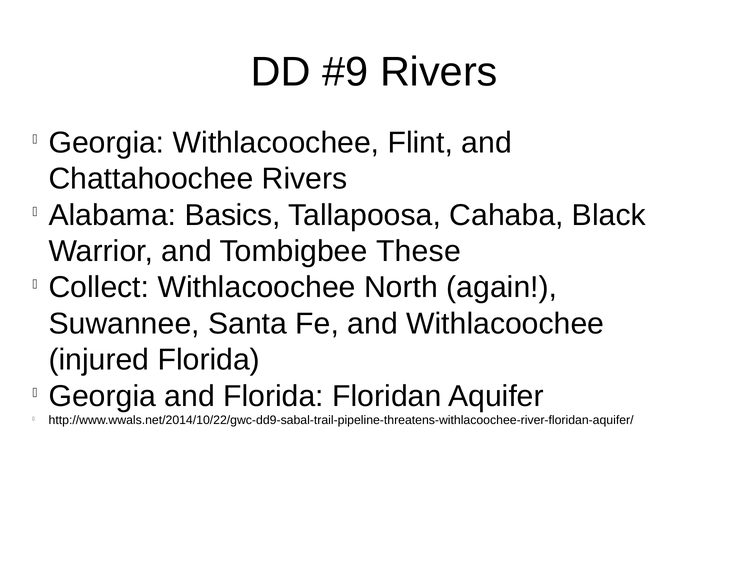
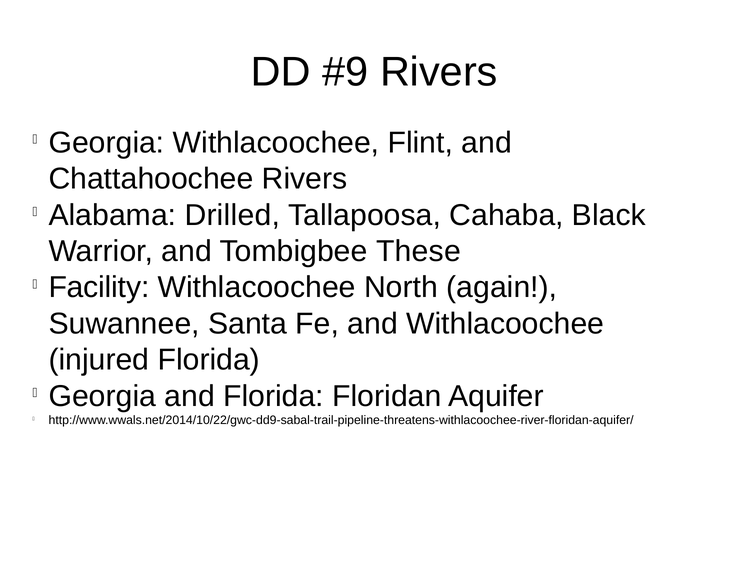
Basics: Basics -> Drilled (232, 215)
Collect: Collect -> Facility (99, 288)
